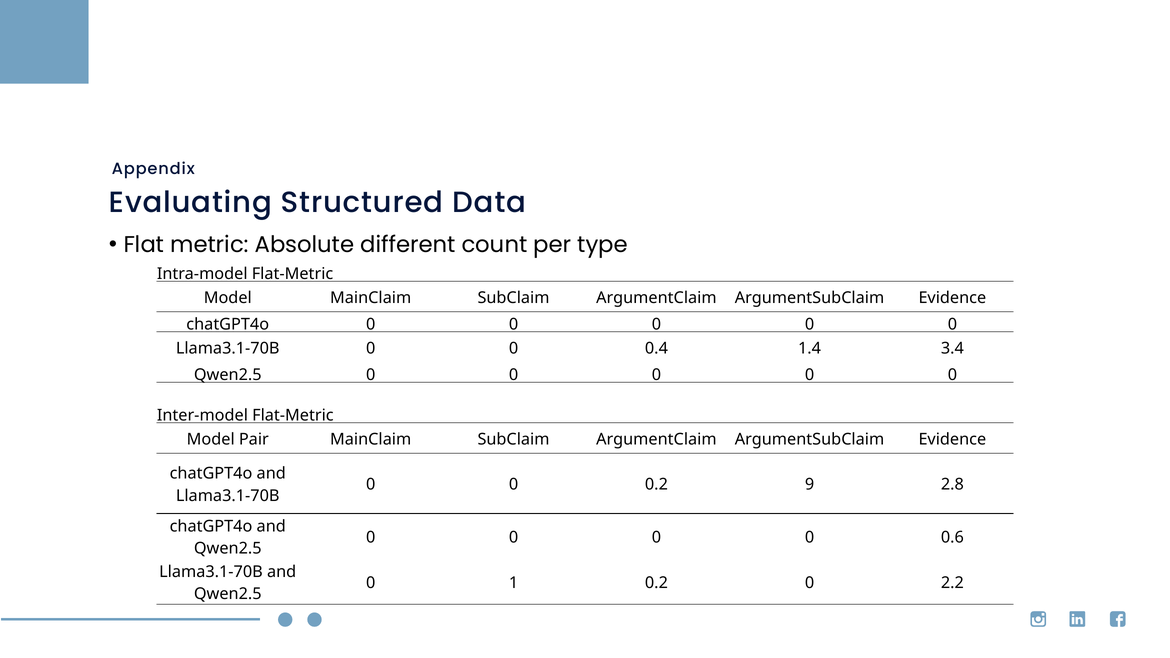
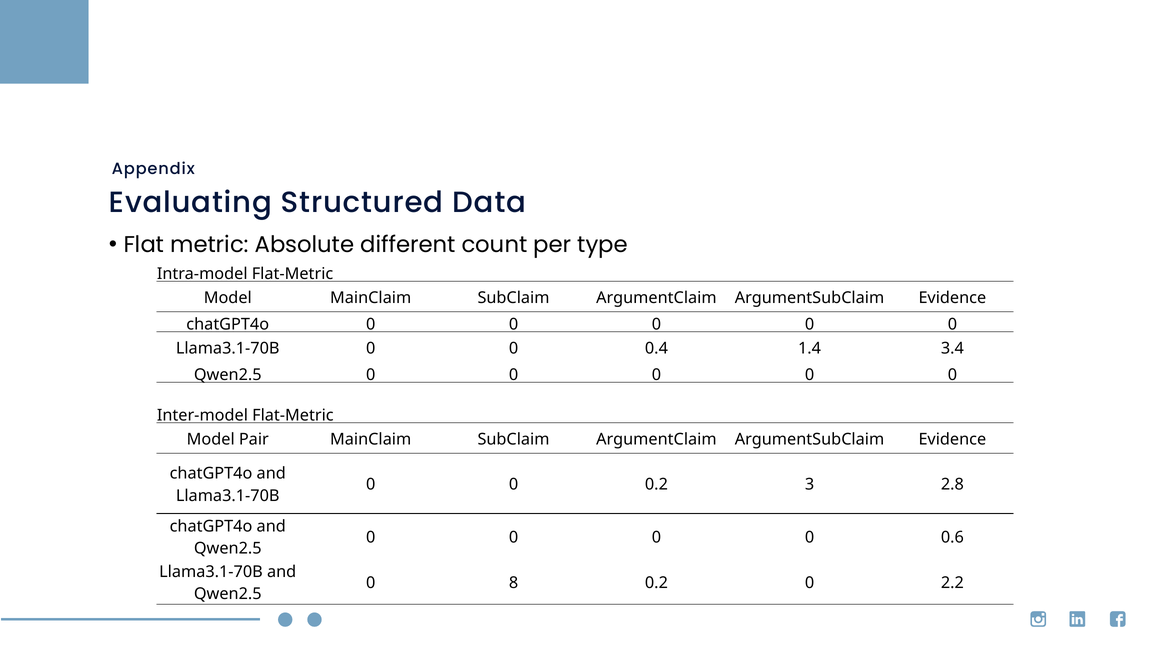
9: 9 -> 3 (810, 485)
1: 1 -> 8 (514, 583)
